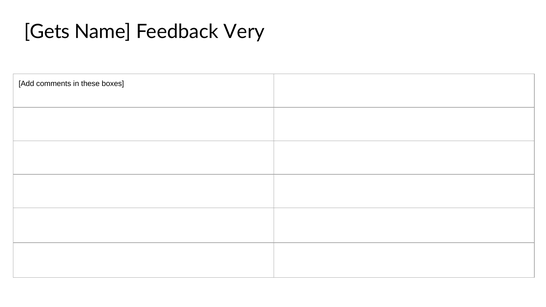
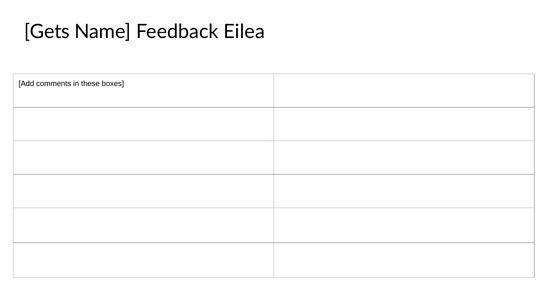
Very: Very -> Eilea (244, 32)
